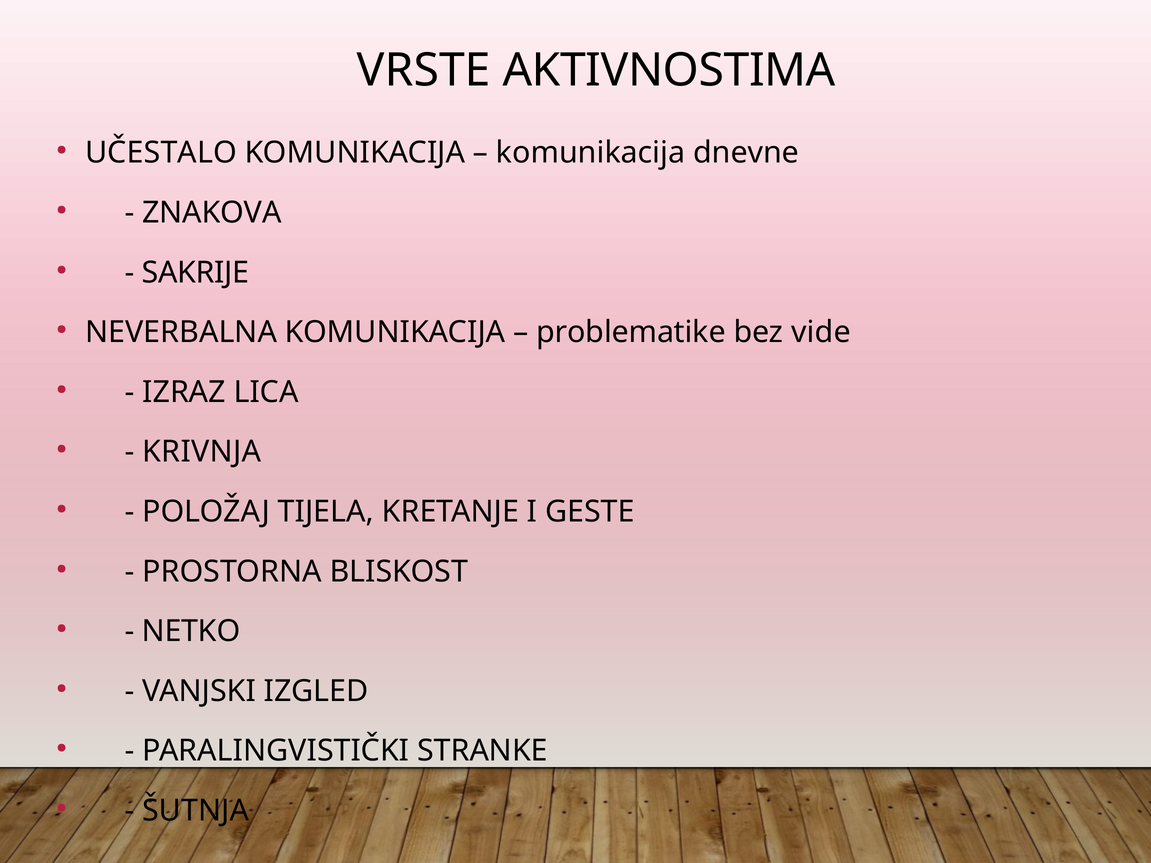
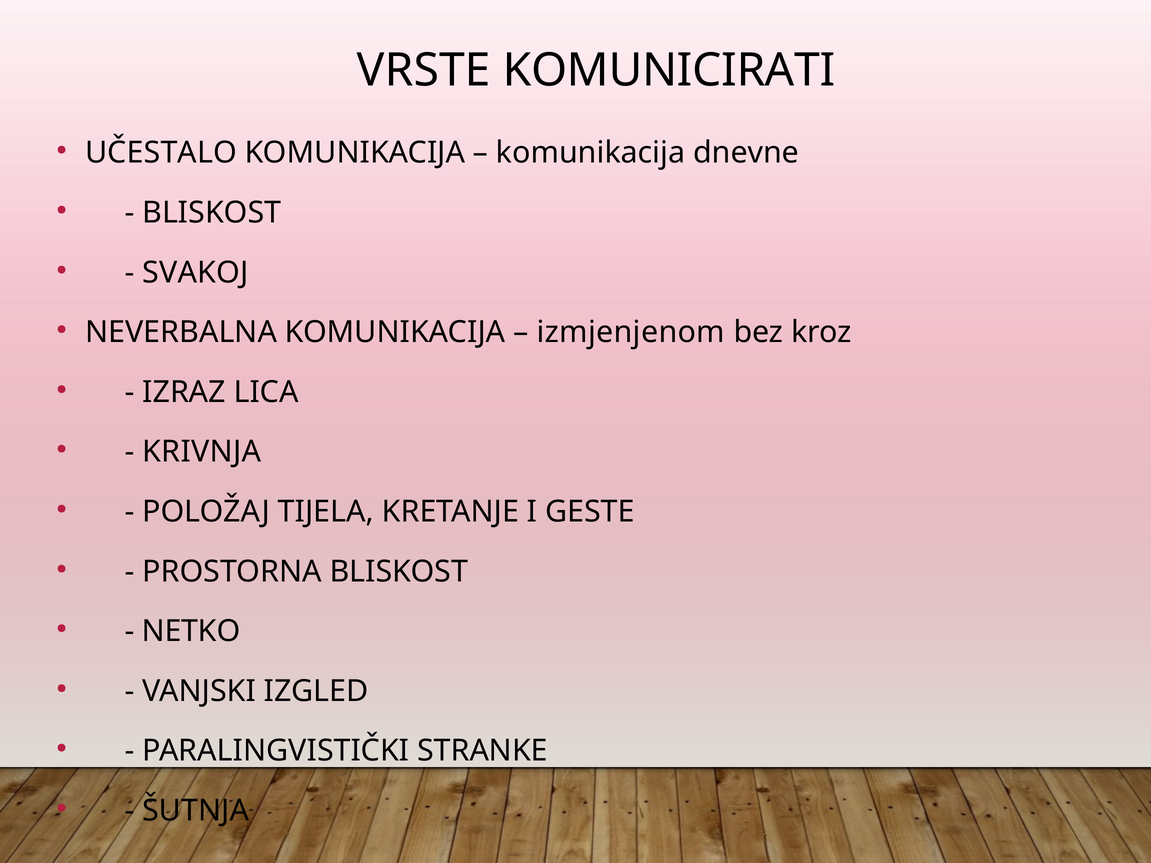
AKTIVNOSTIMA: AKTIVNOSTIMA -> KOMUNICIRATI (669, 70)
ZNAKOVA: ZNAKOVA -> BLISKOST (212, 213)
SAKRIJE: SAKRIJE -> SVAKOJ (195, 273)
problematike: problematike -> izmjenjenom (631, 332)
vide: vide -> kroz (821, 332)
